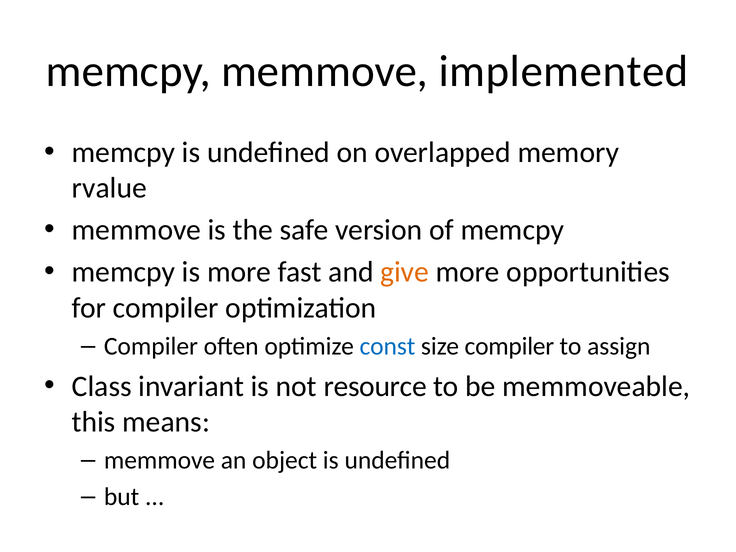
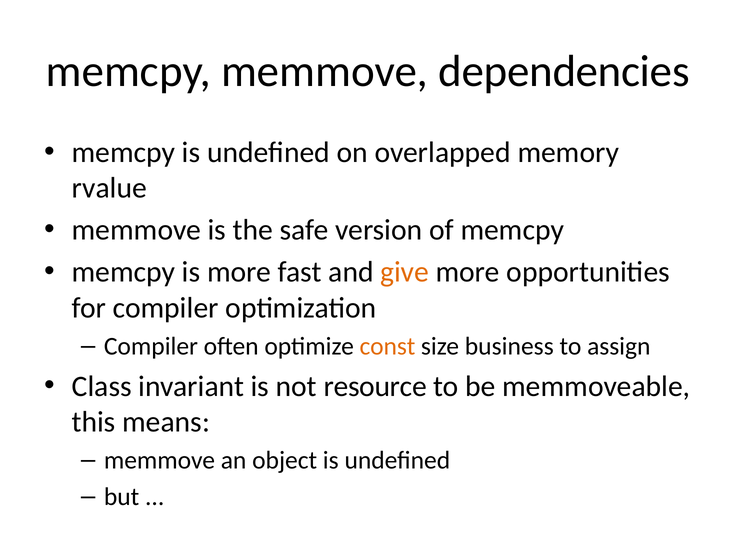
implemented: implemented -> dependencies (564, 71)
const colour: blue -> orange (387, 346)
size compiler: compiler -> business (509, 346)
